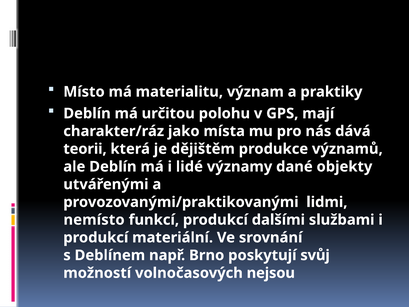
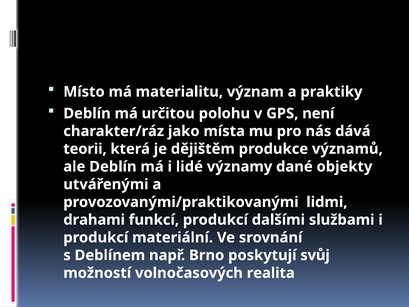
mají: mají -> není (318, 113)
nemísto: nemísto -> drahami (94, 220)
nejsou: nejsou -> realita (271, 273)
